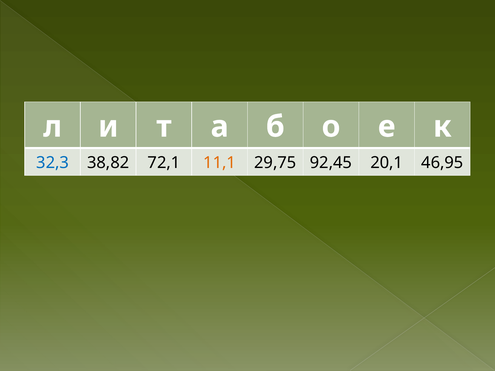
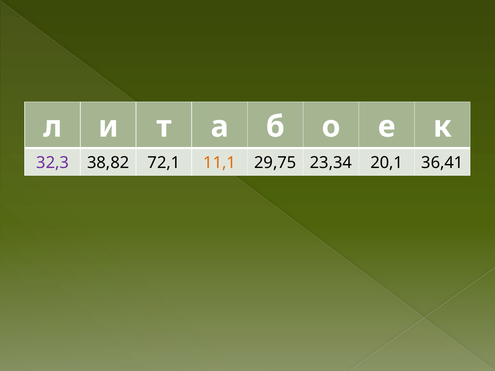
32,3 colour: blue -> purple (53, 163)
92,45: 92,45 -> 23,34 (331, 163)
46,95: 46,95 -> 36,41 (442, 163)
